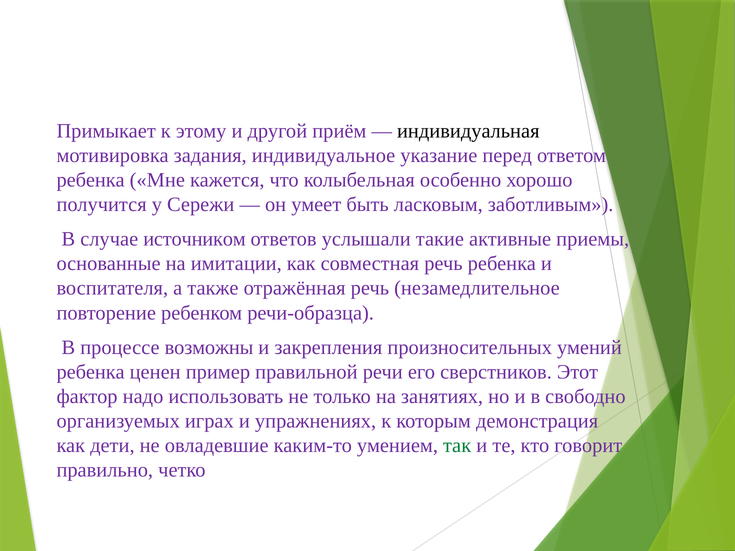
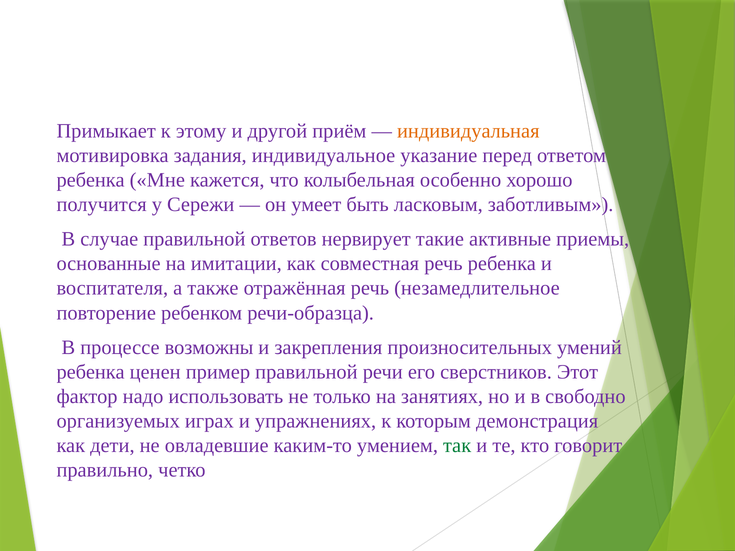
индивидуальная colour: black -> orange (468, 131)
случае источником: источником -> правильной (194, 239)
услышали: услышали -> нервирует (366, 239)
